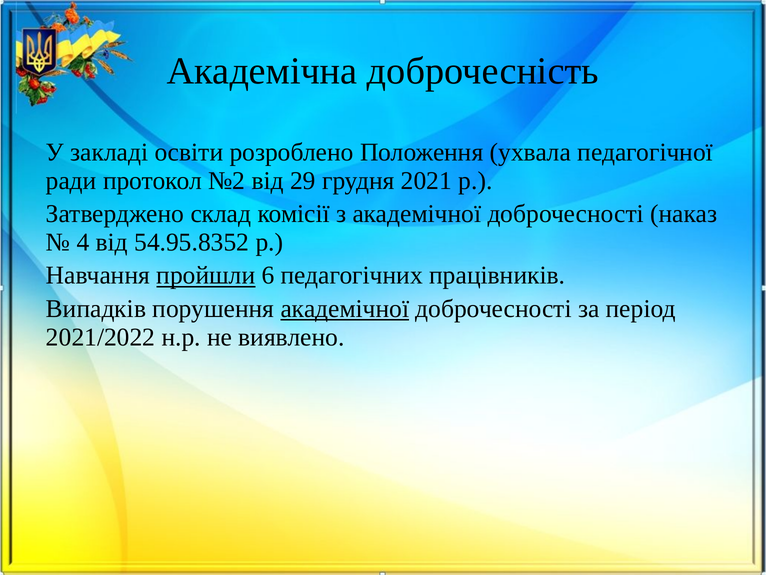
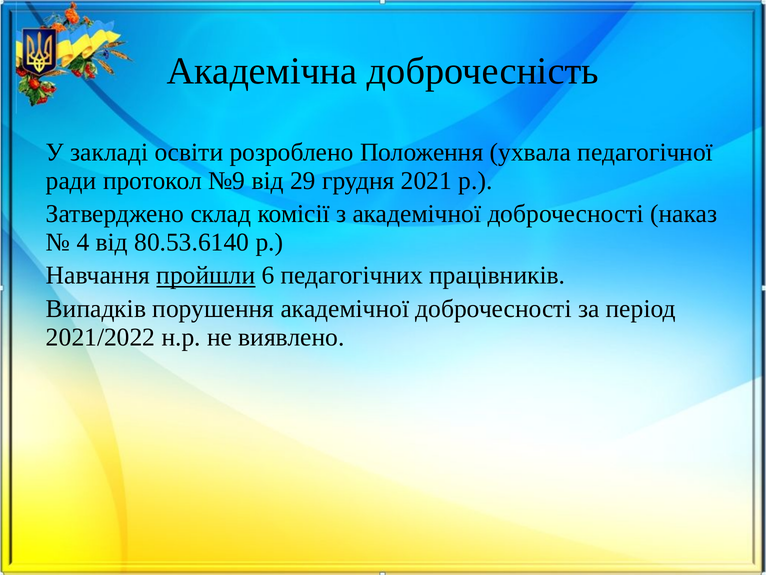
№2: №2 -> №9 (227, 180)
54.95.8352: 54.95.8352 -> 80.53.6140 (192, 242)
академічної underline: present -> none (345, 309)
